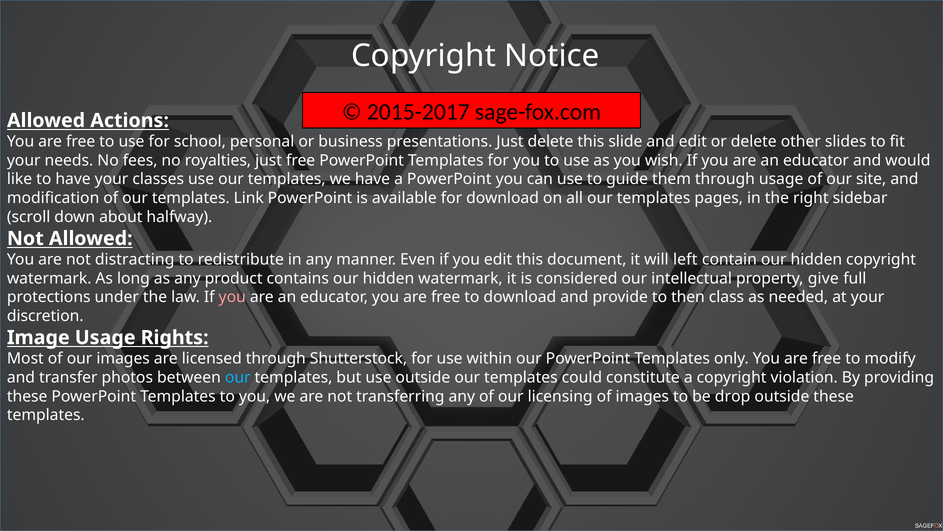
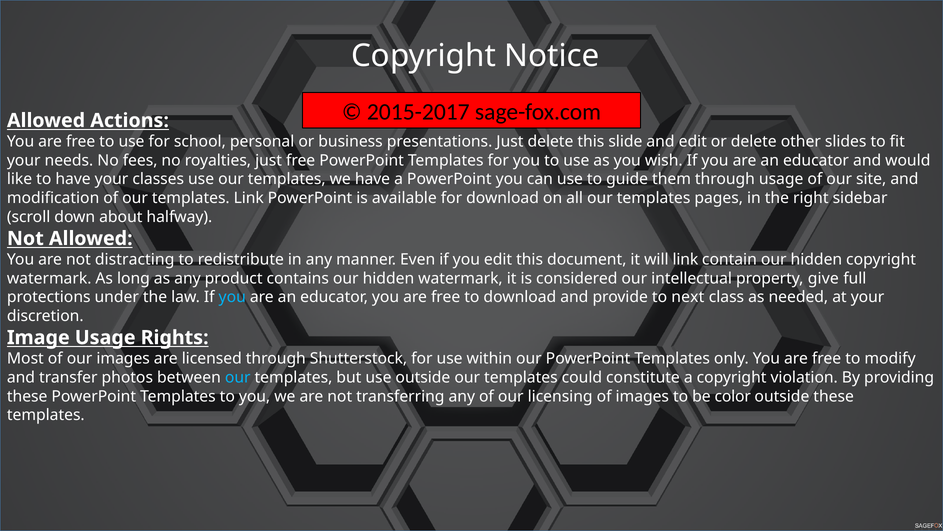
will left: left -> link (685, 259)
you colour: pink -> light blue (232, 297)
then: then -> next (688, 297)
drop: drop -> color (733, 396)
